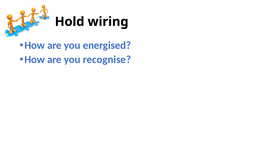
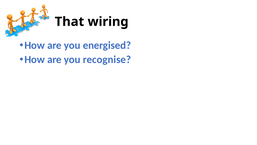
Hold: Hold -> That (69, 22)
